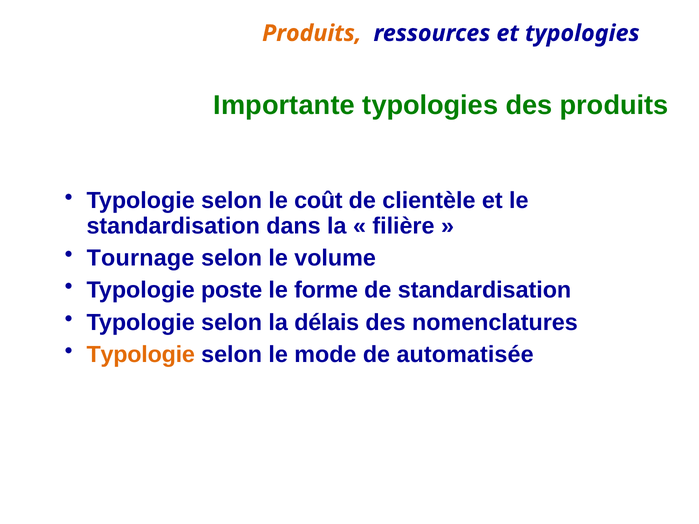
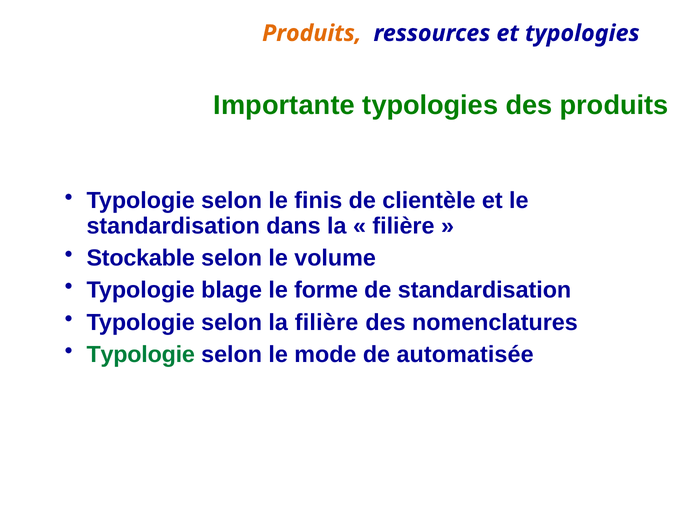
coût: coût -> finis (318, 201)
Tournage: Tournage -> Stockable (141, 258)
poste: poste -> blage (232, 290)
la délais: délais -> filière (327, 322)
Typologie colour: orange -> green (141, 355)
